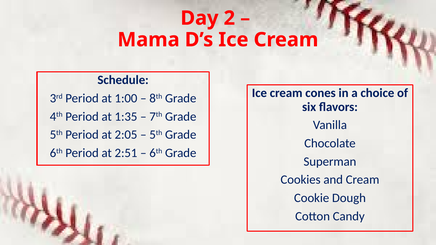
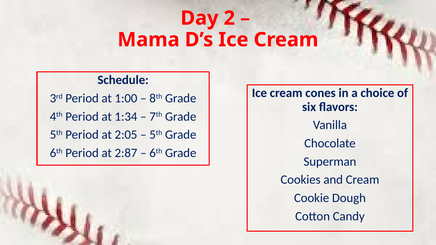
1:35: 1:35 -> 1:34 (126, 117)
2:51: 2:51 -> 2:87 (126, 153)
